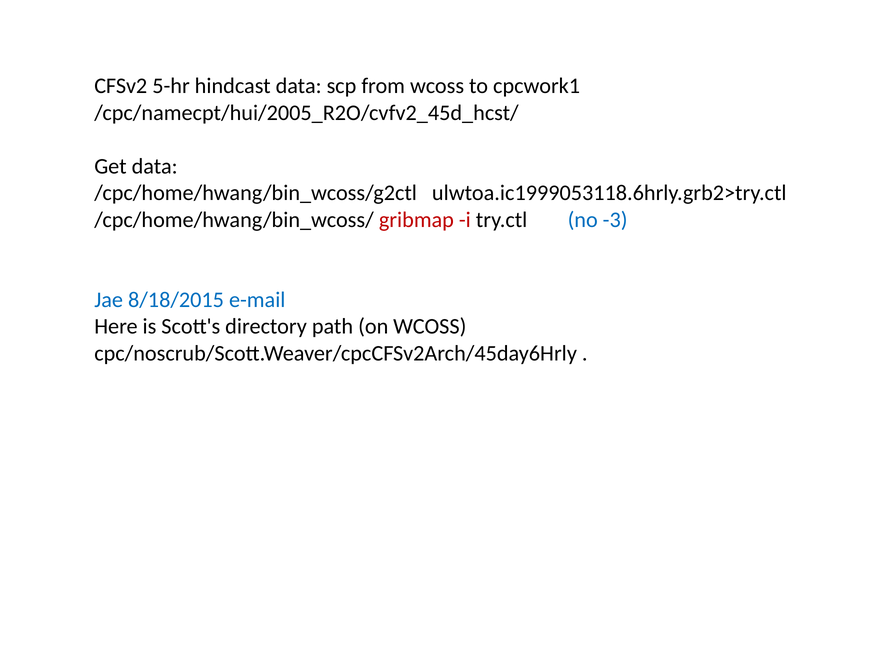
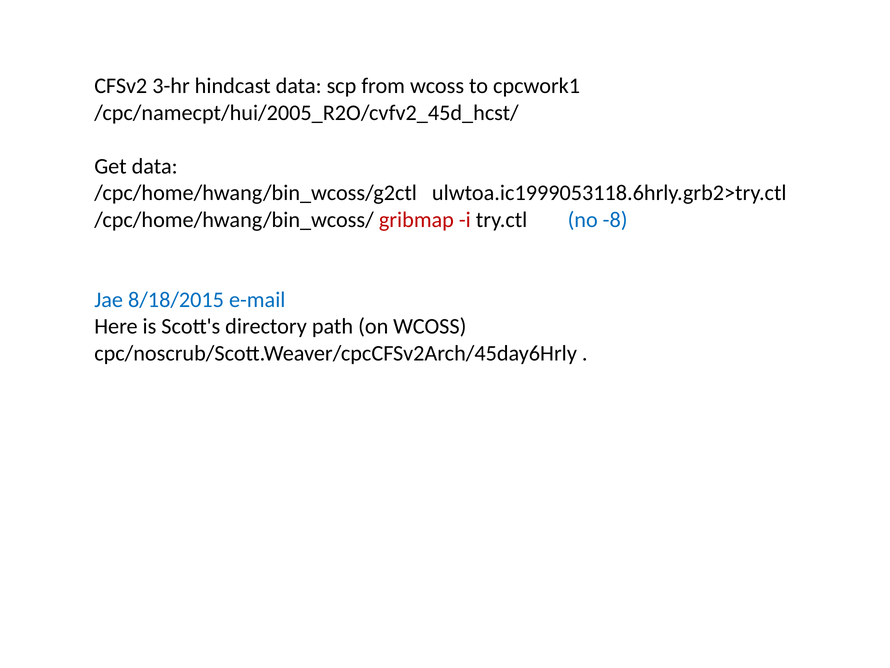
5-hr: 5-hr -> 3-hr (171, 86)
-3: -3 -> -8 (615, 220)
